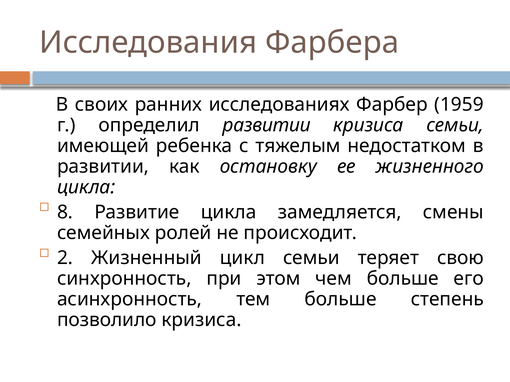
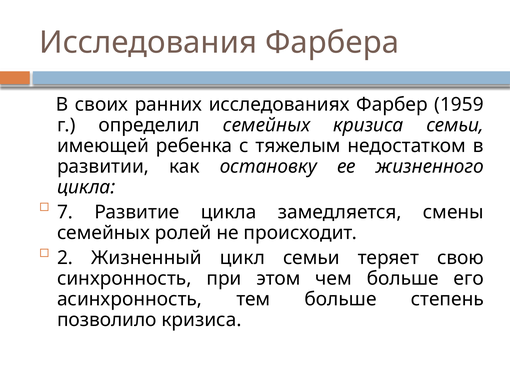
определил развитии: развитии -> семейных (267, 125)
8: 8 -> 7 (65, 212)
